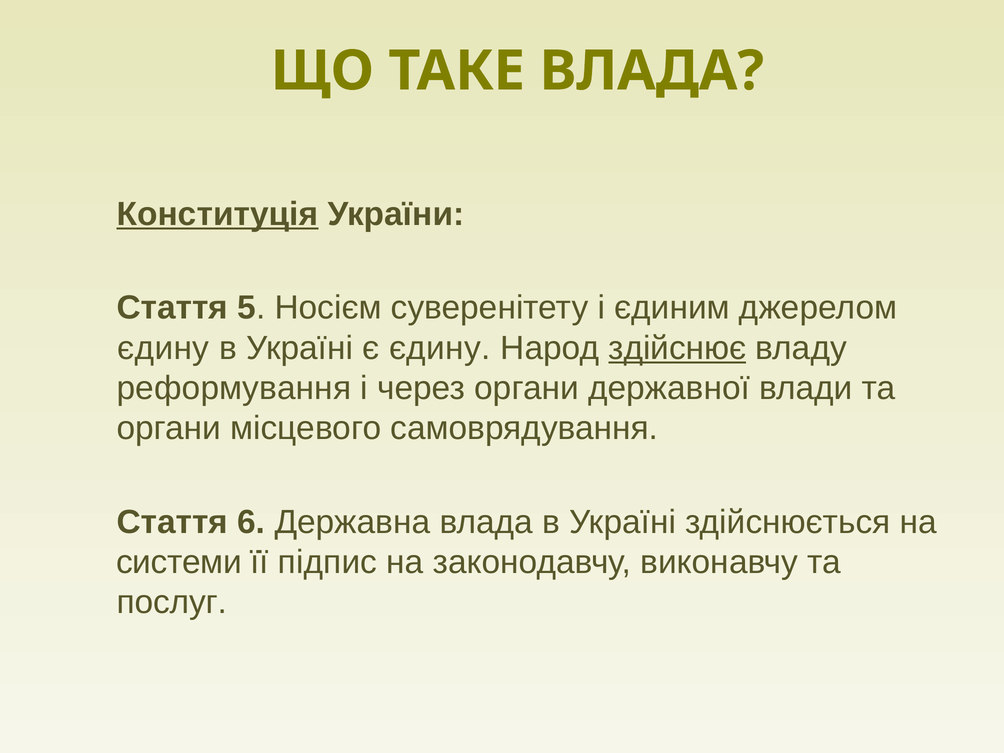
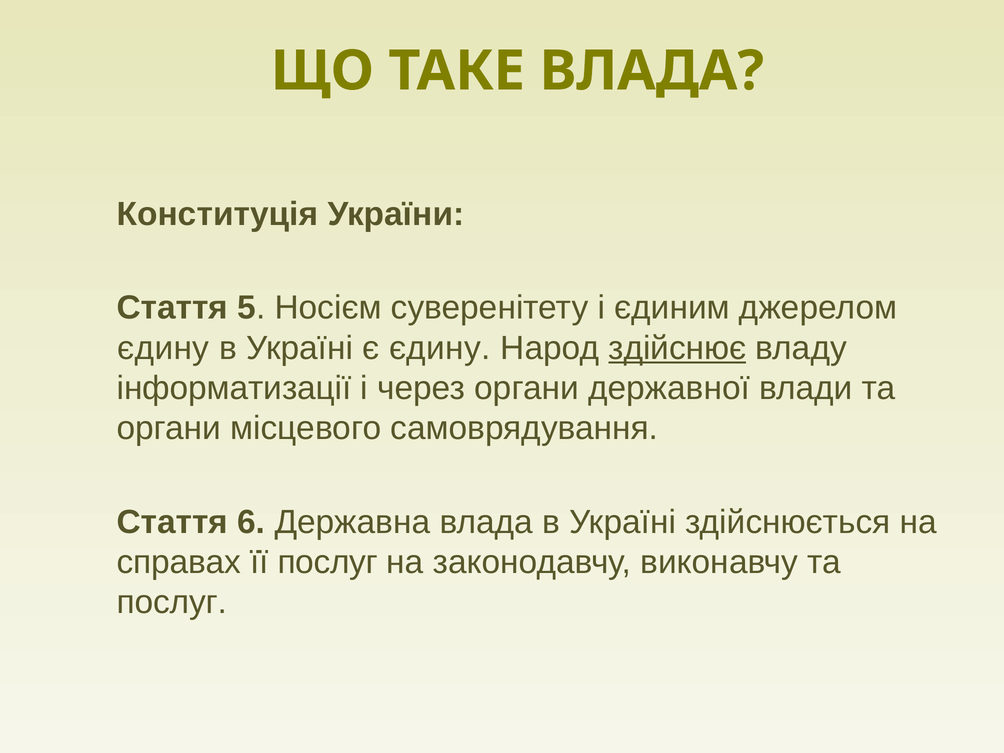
Конституція underline: present -> none (217, 214)
реформування: реформування -> інформатизації (234, 388)
системи: системи -> справах (179, 562)
її підпис: підпис -> послуг (328, 562)
